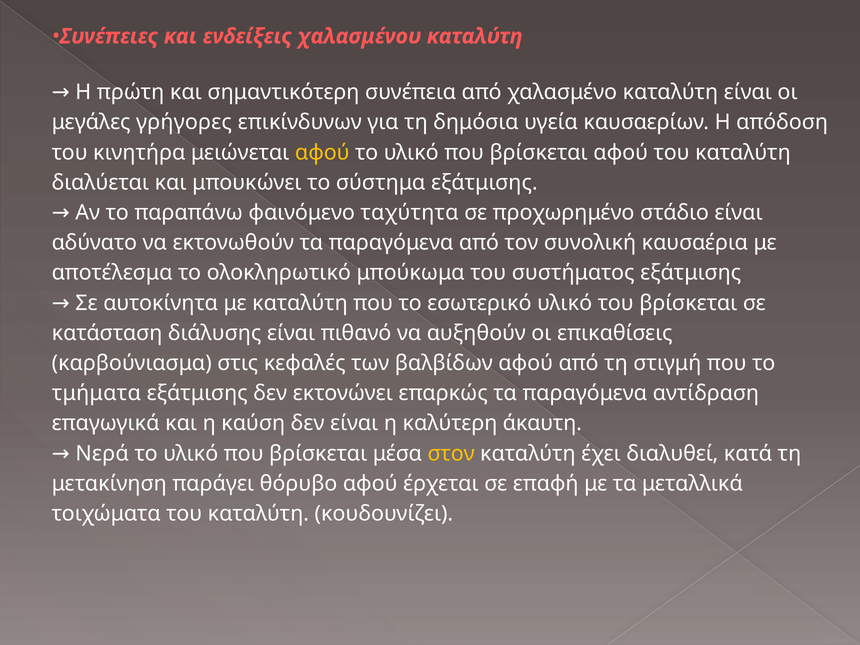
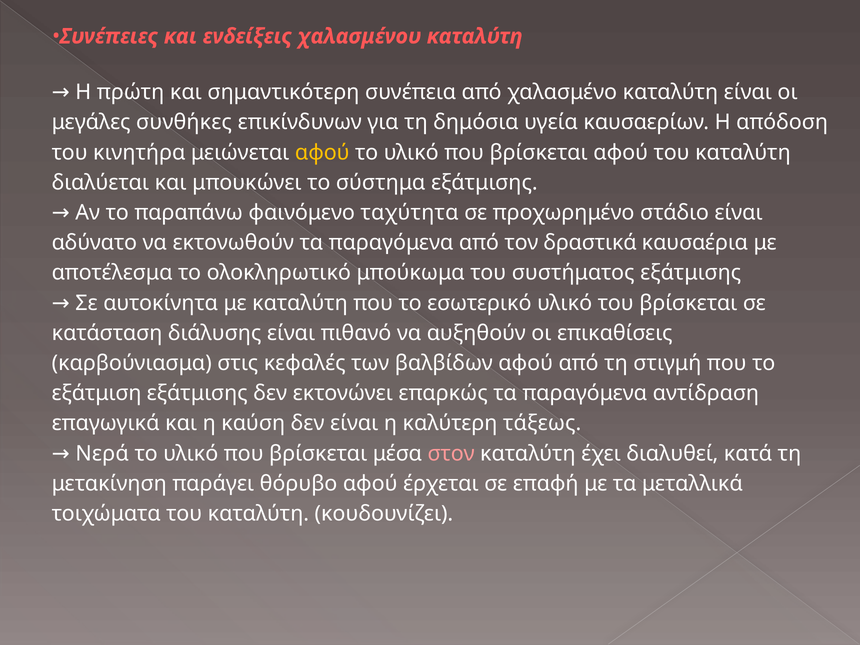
γρήγορες: γρήγορες -> συνθήκες (184, 122)
συνολική: συνολική -> δραστικά (590, 243)
τμήματα: τμήματα -> εξάτμιση (97, 393)
άκαυτη: άκαυτη -> τάξεως (542, 423)
στον colour: yellow -> pink (451, 453)
